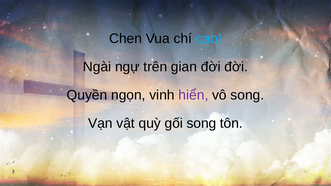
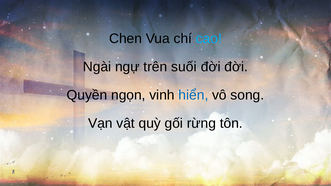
gian: gian -> suối (184, 67)
hiển colour: purple -> blue (193, 95)
gối song: song -> rừng (201, 123)
